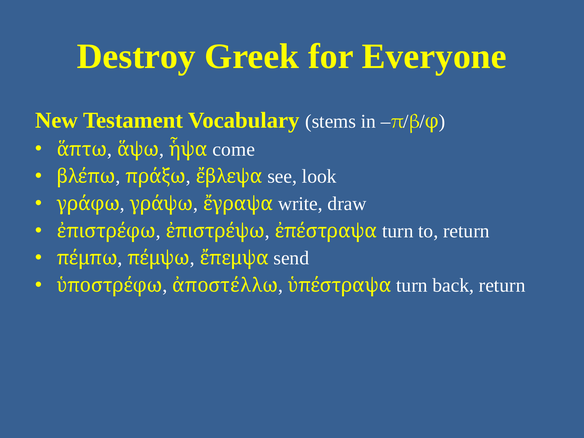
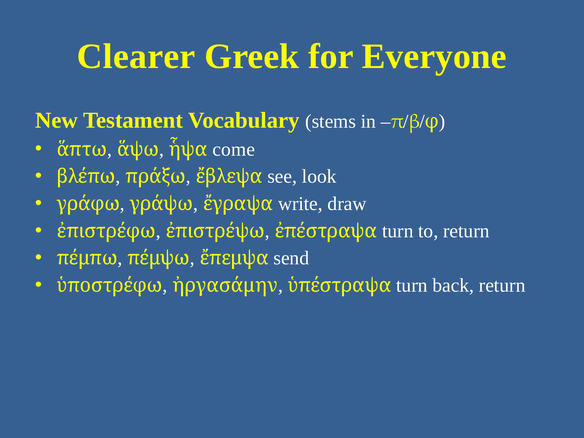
Destroy: Destroy -> Clearer (136, 57)
ἀποστέλλω: ἀποστέλλω -> ἠργασάμην (225, 285)
